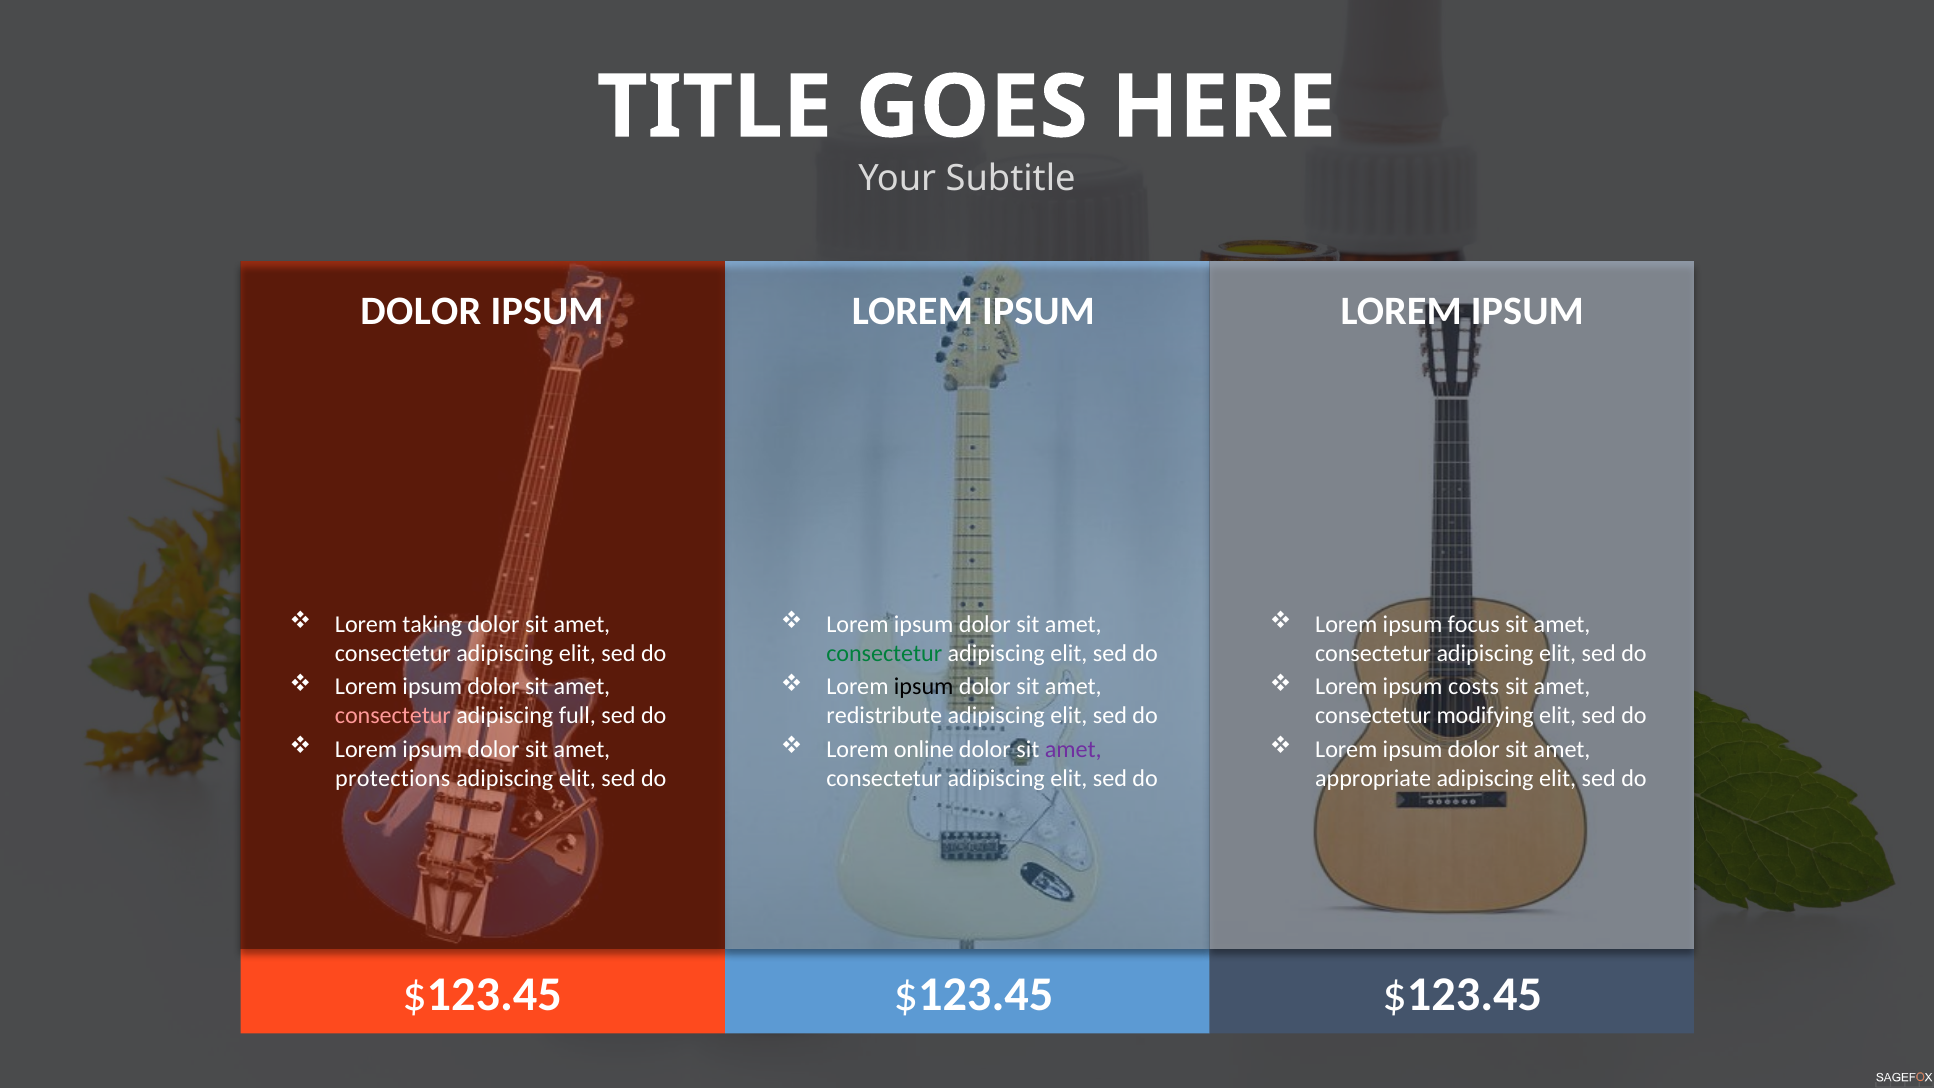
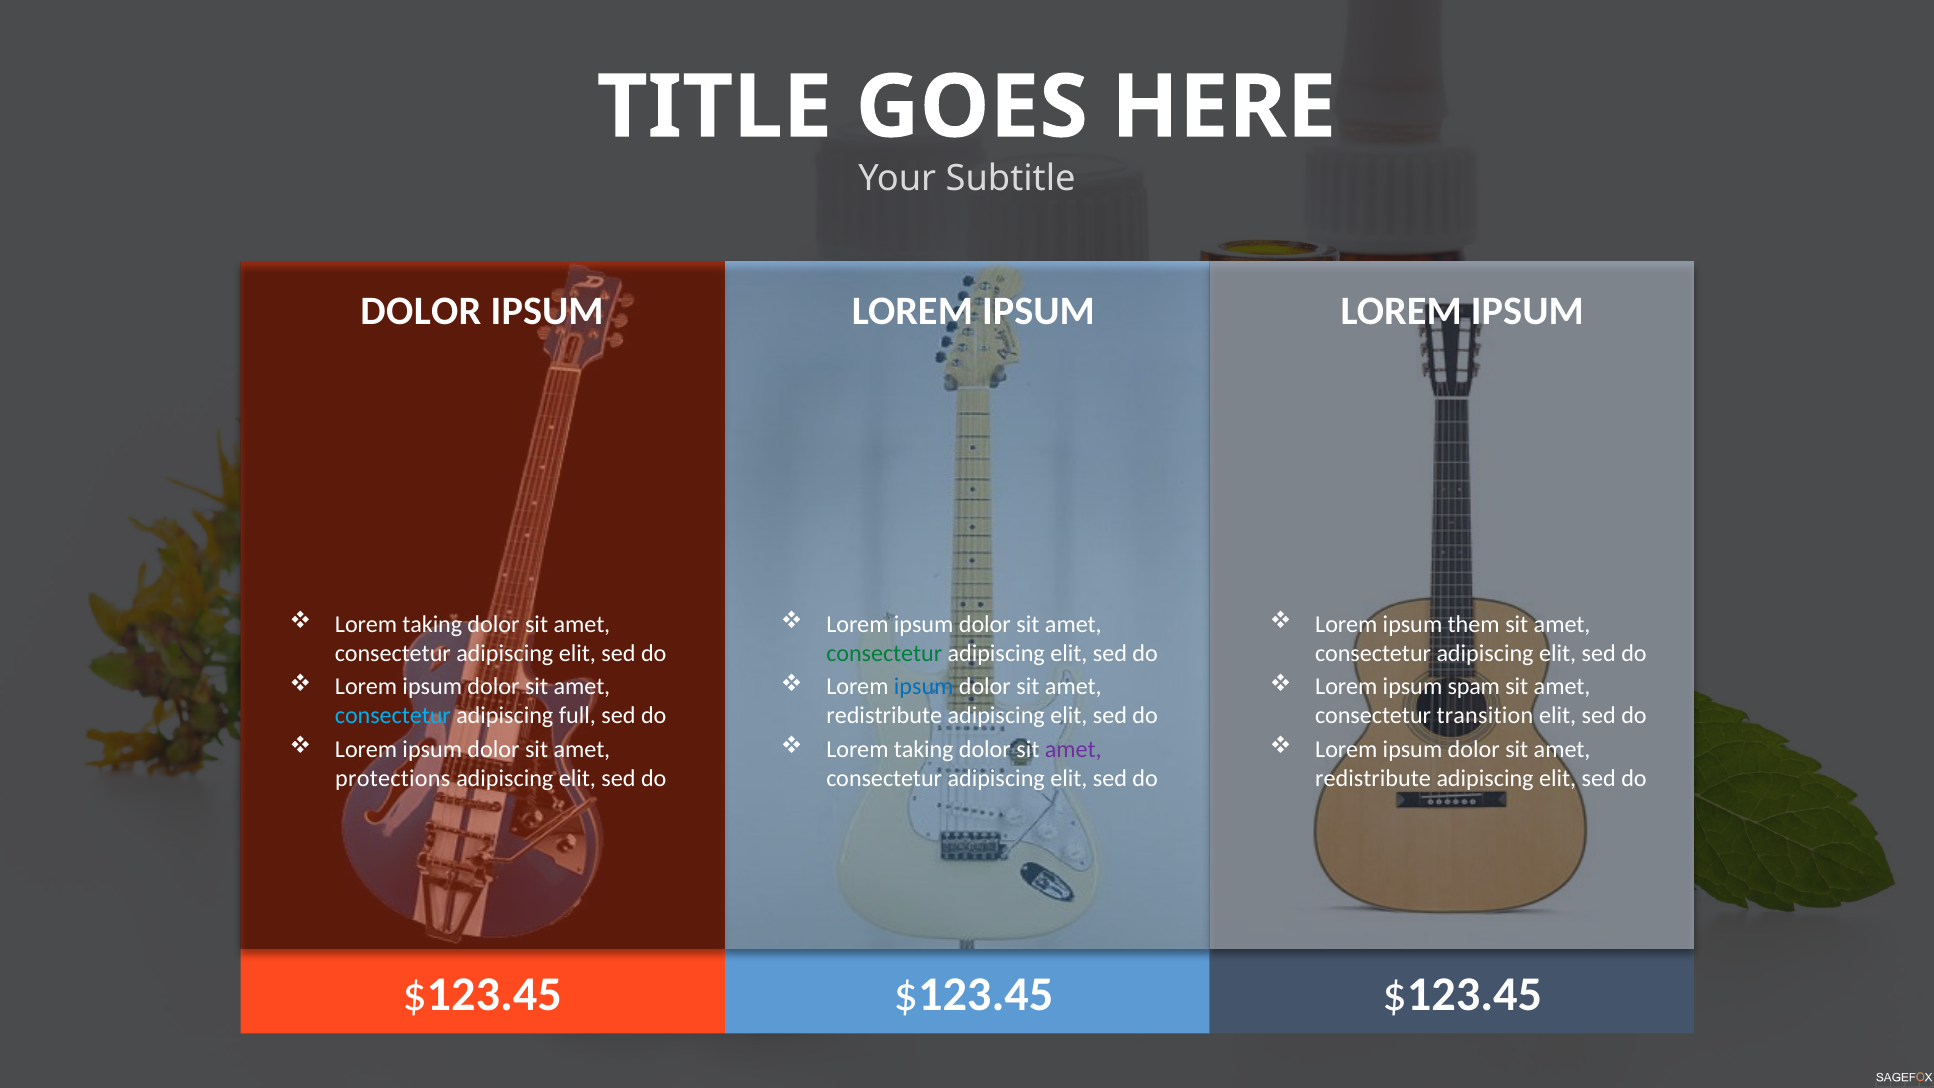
focus: focus -> them (1474, 624)
ipsum colour: black -> blue (924, 687)
costs: costs -> spam (1474, 687)
consectetur colour: pink -> light blue (393, 716)
modifying: modifying -> transition (1485, 716)
online: online -> taking (924, 750)
appropriate: appropriate -> redistribute (1373, 779)
